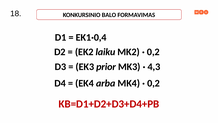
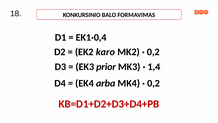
laiku: laiku -> karo (105, 52)
4,3: 4,3 -> 1,4 (154, 67)
